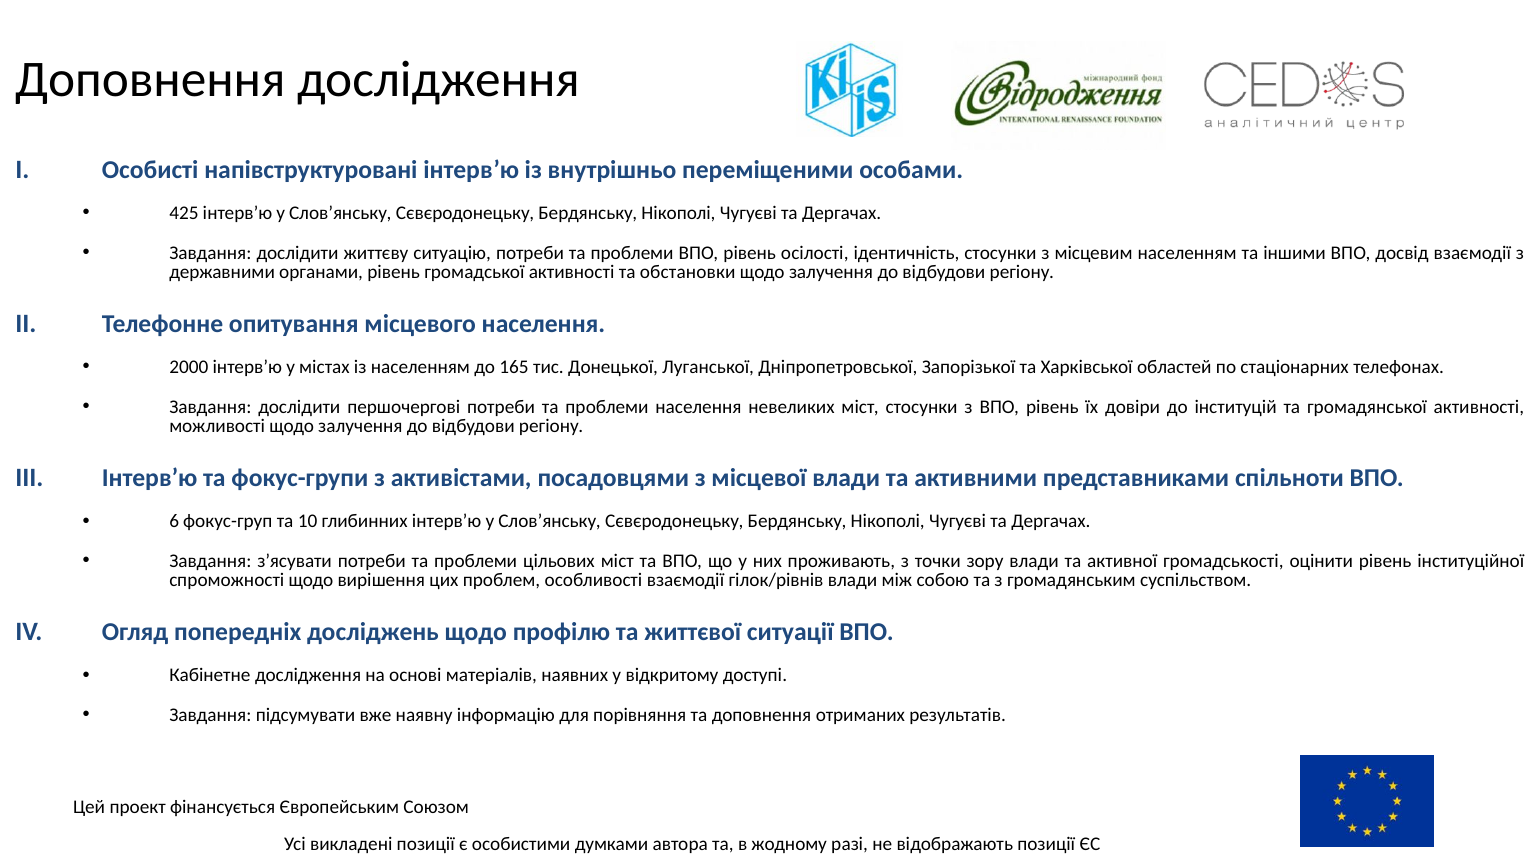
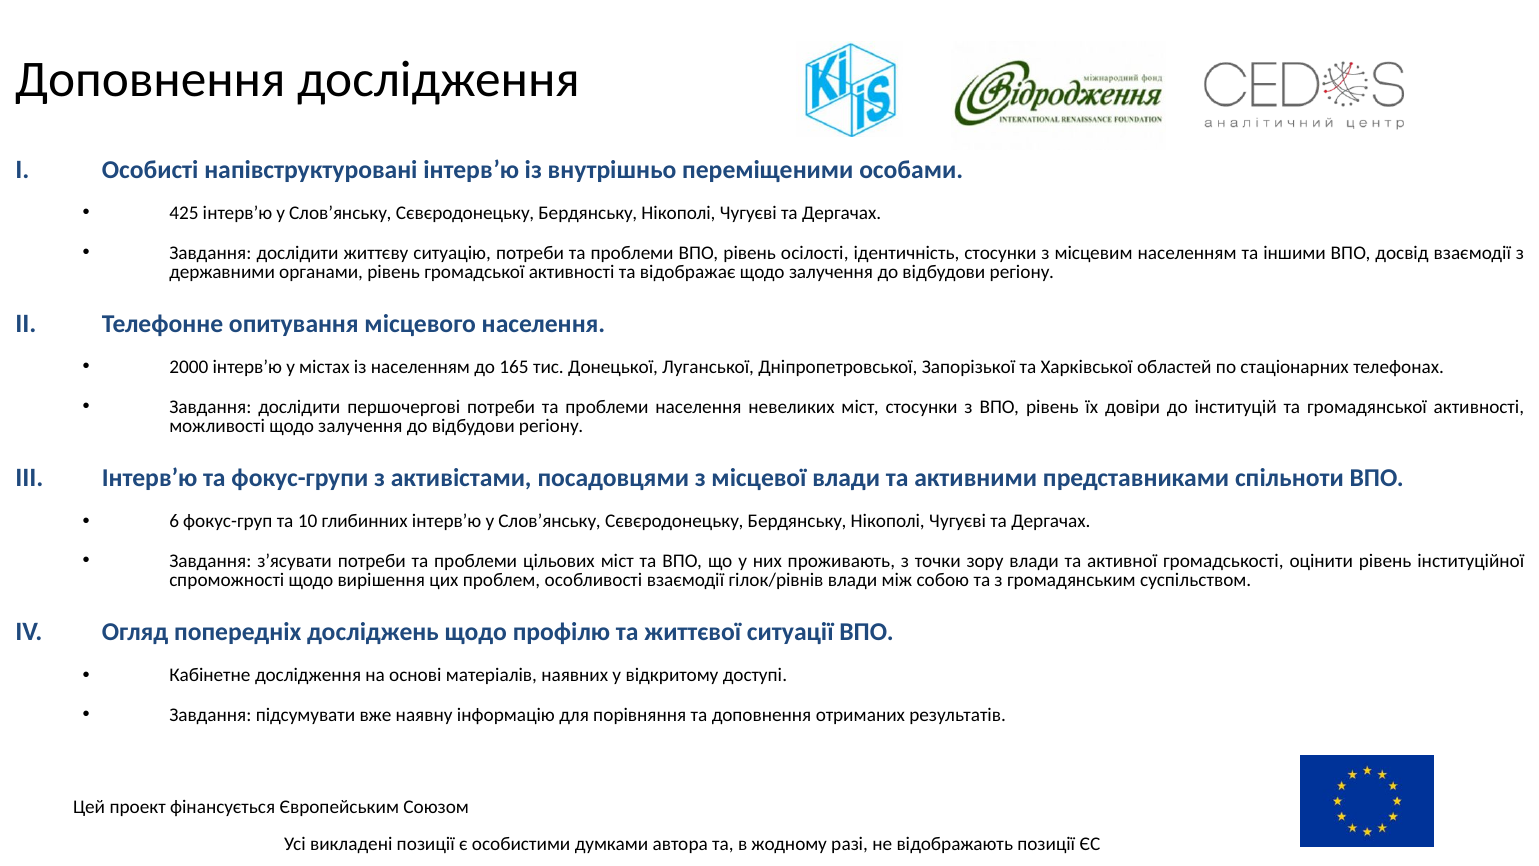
обстановки: обстановки -> відображає (688, 272)
